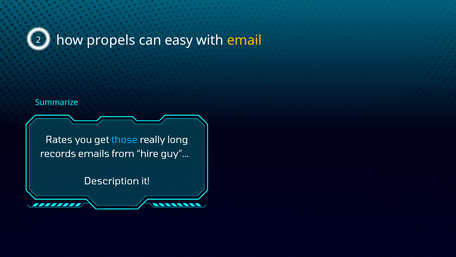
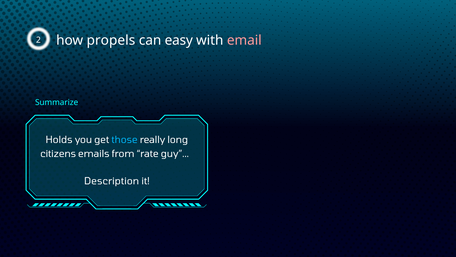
email colour: yellow -> pink (244, 40)
Rates: Rates -> Holds (59, 140)
records: records -> citizens (58, 153)
hire: hire -> rate (148, 153)
